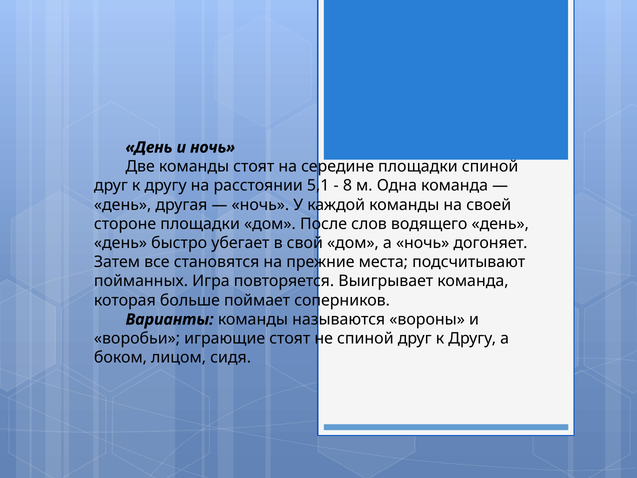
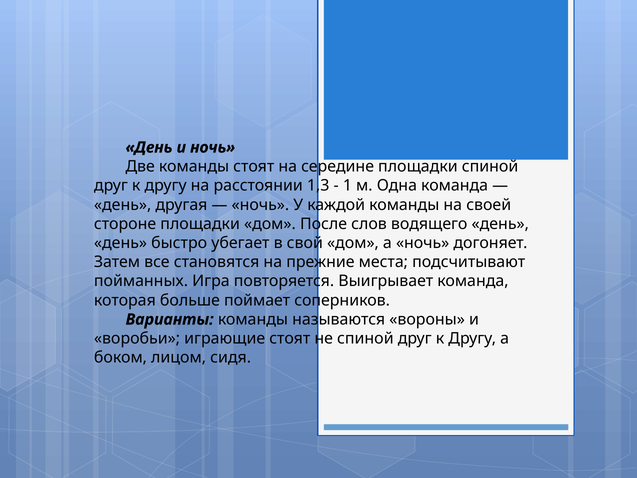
5,1: 5,1 -> 1,3 (318, 186)
8: 8 -> 1 (347, 186)
